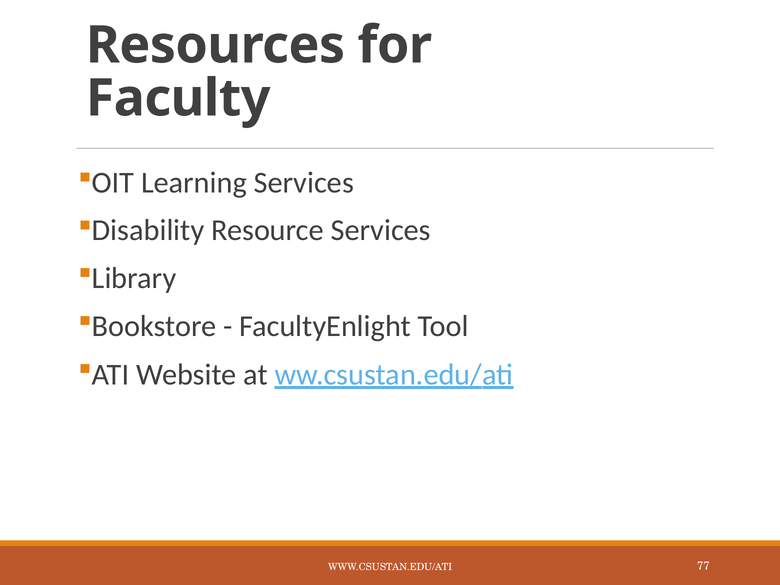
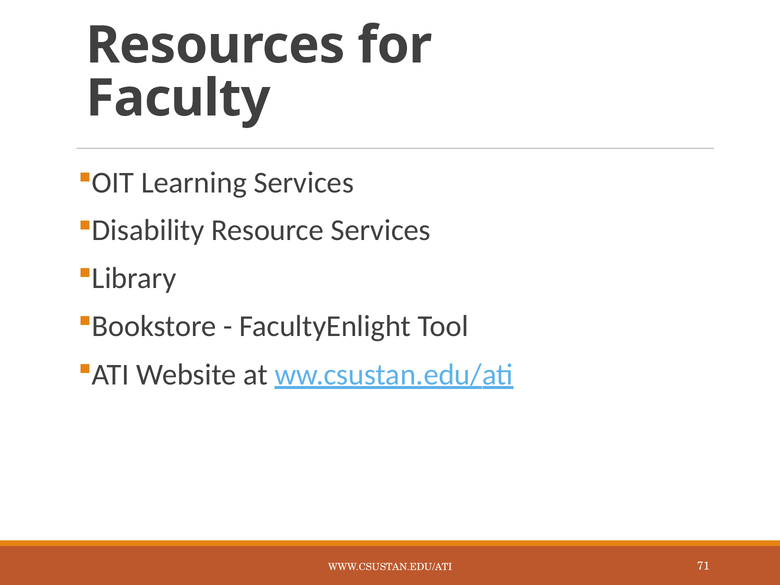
77: 77 -> 71 (703, 566)
